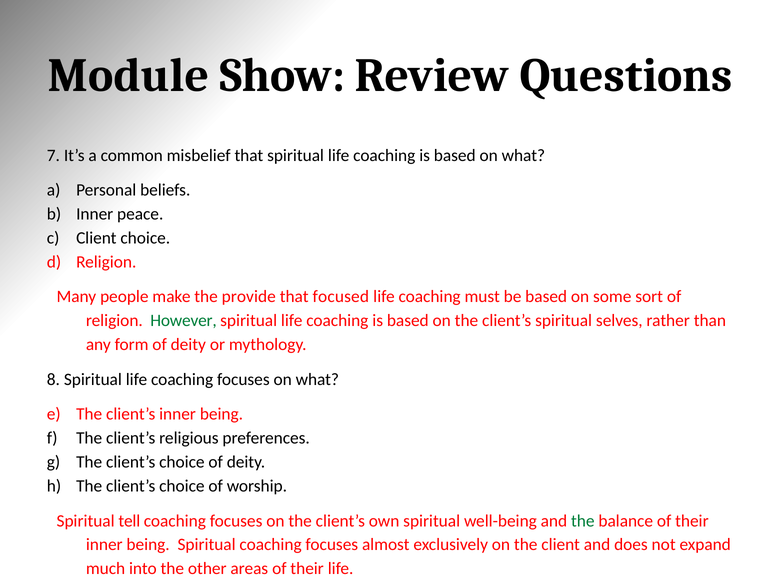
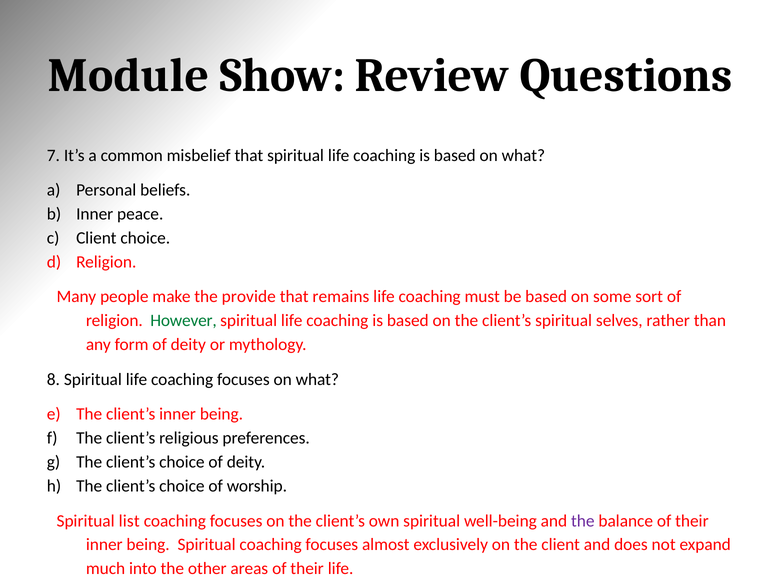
focused: focused -> remains (341, 297)
tell: tell -> list (129, 521)
the colour: green -> purple (583, 521)
